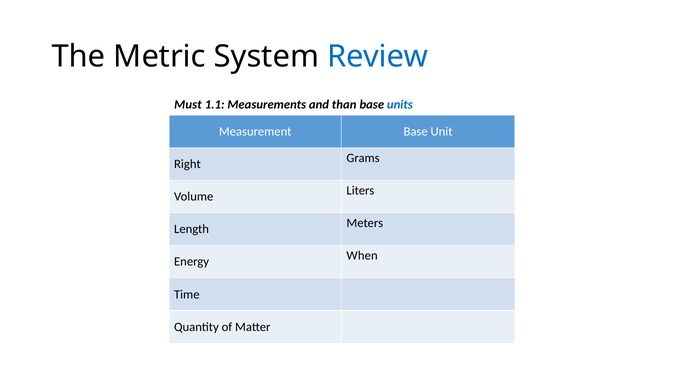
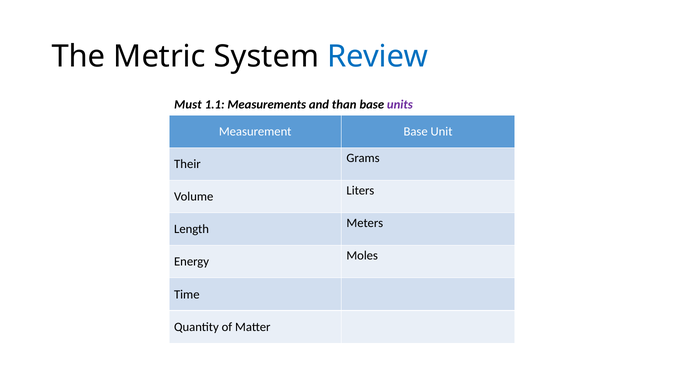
units colour: blue -> purple (400, 105)
Right: Right -> Their (187, 164)
When: When -> Moles (362, 256)
